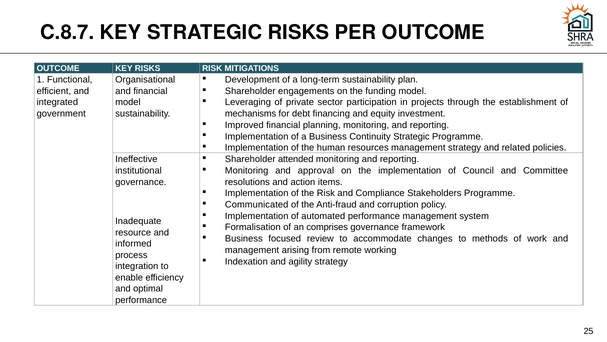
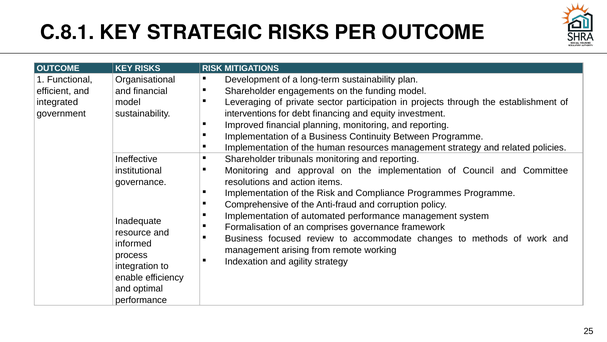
C.8.7: C.8.7 -> C.8.1 (67, 33)
mechanisms: mechanisms -> interventions (251, 114)
Continuity Strategic: Strategic -> Between (411, 136)
attended: attended -> tribunals (296, 159)
Stakeholders: Stakeholders -> Programmes (434, 193)
Communicated: Communicated -> Comprehensive (257, 204)
